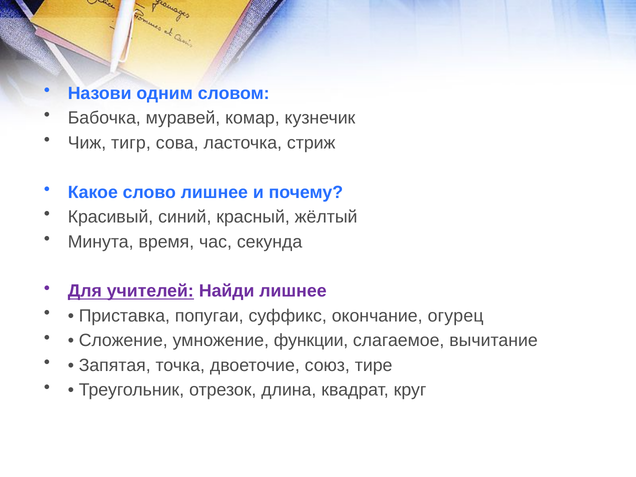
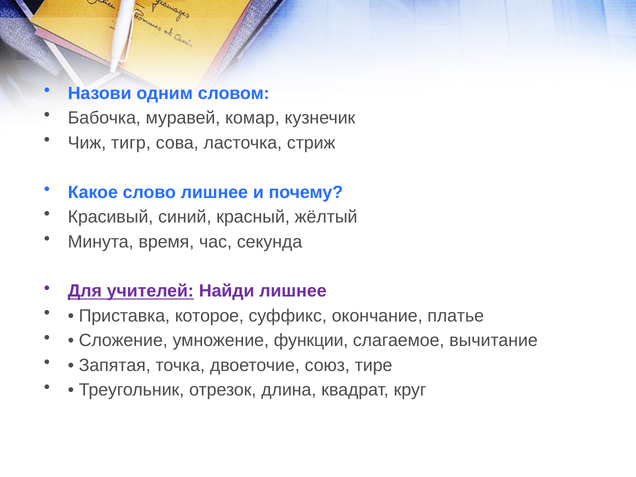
попугаи: попугаи -> которое (209, 316)
огурец: огурец -> платье (456, 316)
